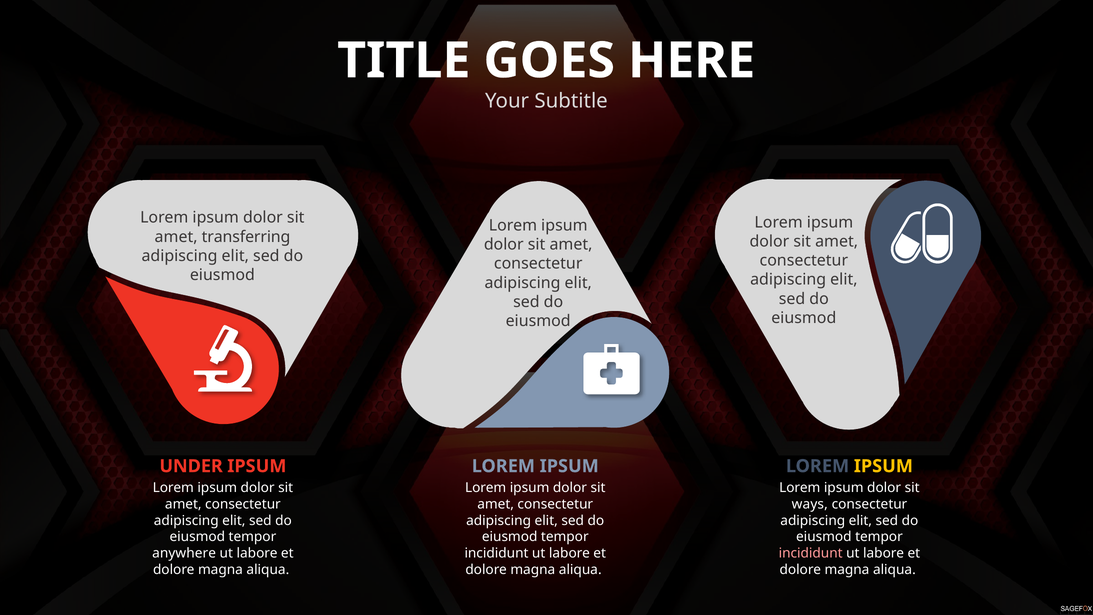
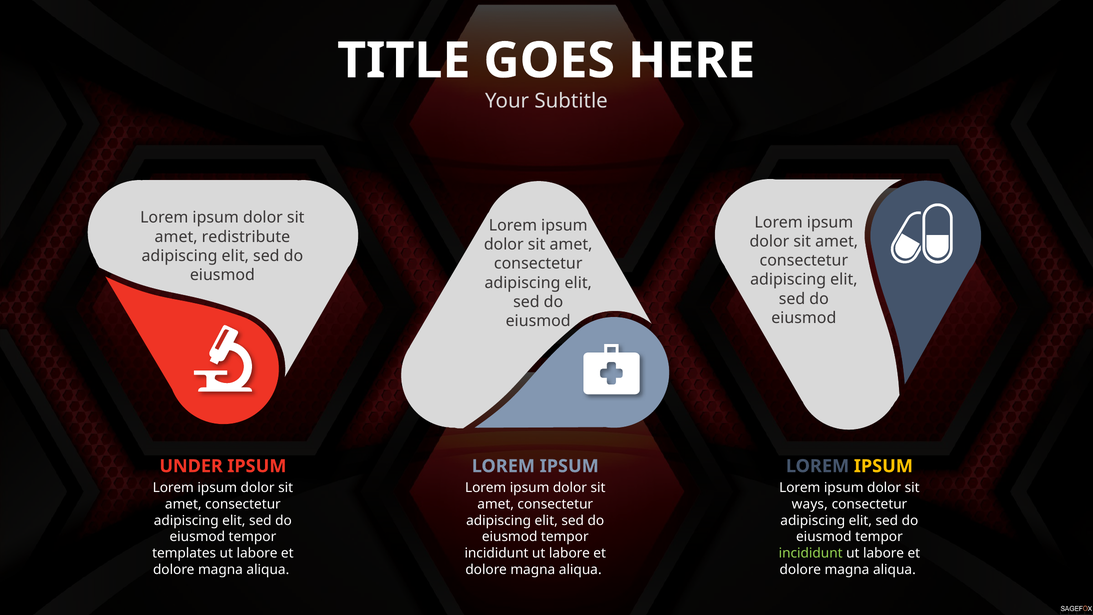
transferring: transferring -> redistribute (246, 237)
anywhere: anywhere -> templates (184, 553)
incididunt colour: pink -> light green (811, 553)
